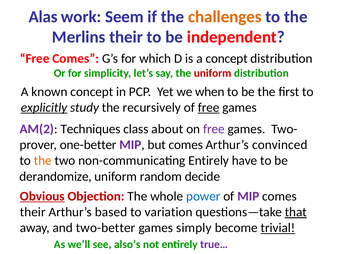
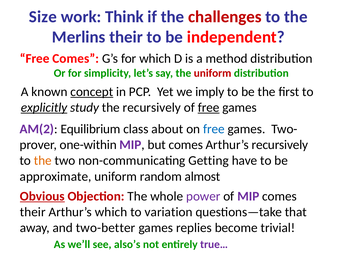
Alas: Alas -> Size (43, 17)
Seem: Seem -> Think (124, 17)
challenges colour: orange -> red (225, 17)
a concept: concept -> method (227, 59)
concept underline: none -> present (92, 92)
when: when -> imply (210, 92)
Techniques: Techniques -> Equilibrium (91, 129)
free colour: purple -> blue (214, 129)
one-better: one-better -> one-within (88, 145)
Arthur’s convinced: convinced -> recursively (280, 145)
non-communicating Entirely: Entirely -> Getting (209, 161)
derandomize: derandomize -> approximate (56, 177)
decide: decide -> almost (202, 177)
power colour: blue -> purple (203, 196)
Arthur’s based: based -> which (111, 212)
that underline: present -> none (296, 212)
simply: simply -> replies (194, 228)
trivial underline: present -> none (278, 228)
